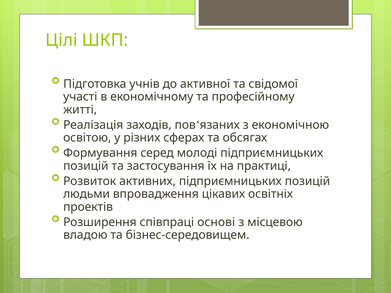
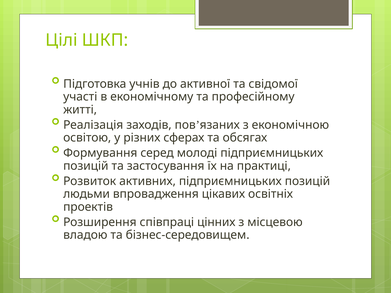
основі: основі -> цінних (216, 222)
